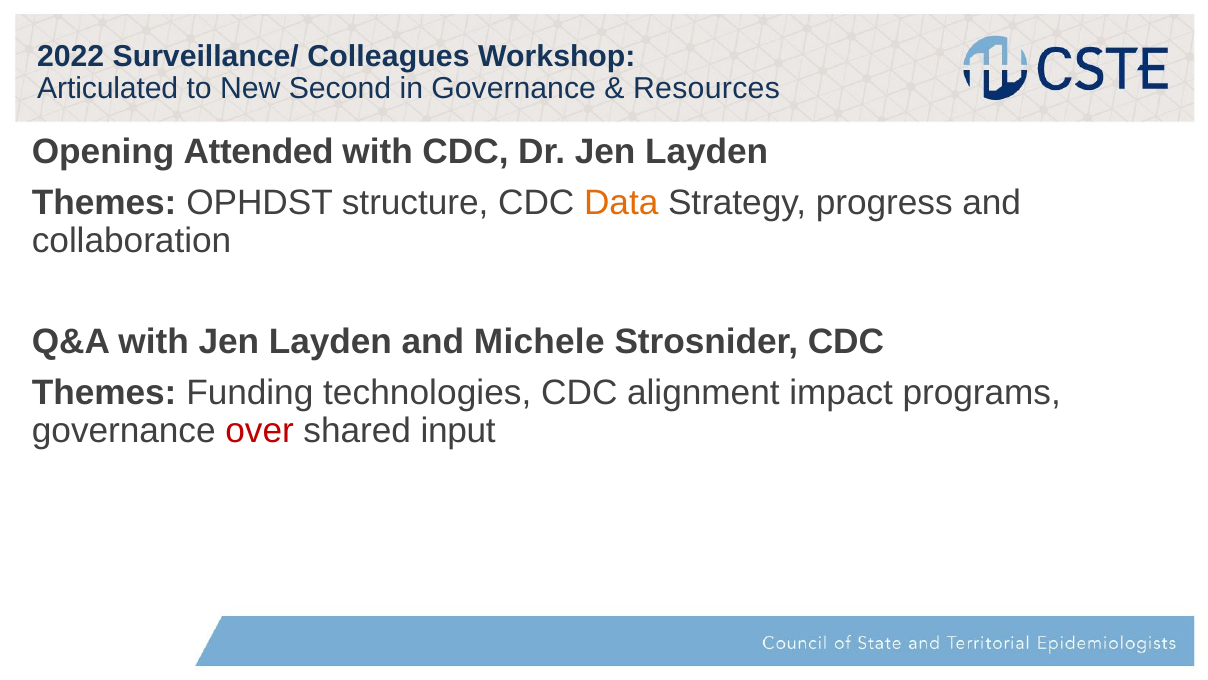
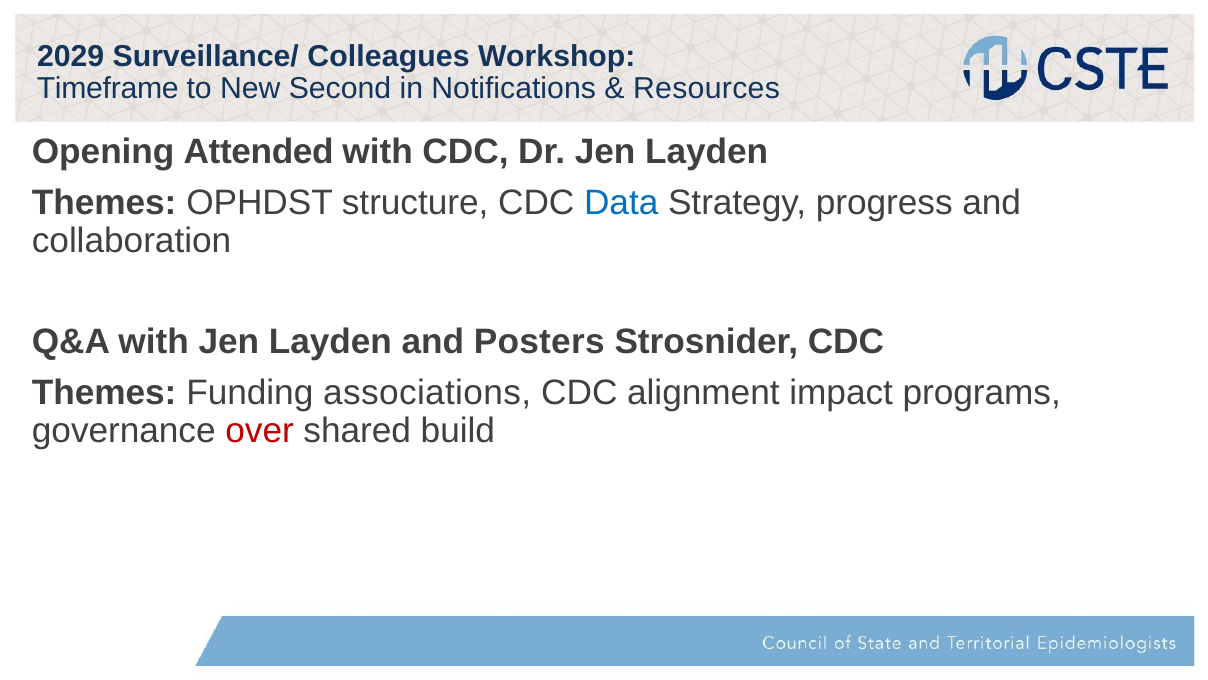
2022: 2022 -> 2029 (71, 56)
Articulated: Articulated -> Timeframe (108, 89)
in Governance: Governance -> Notifications (514, 89)
Data colour: orange -> blue (621, 202)
Michele: Michele -> Posters (539, 341)
technologies: technologies -> associations (427, 392)
input: input -> build (458, 430)
